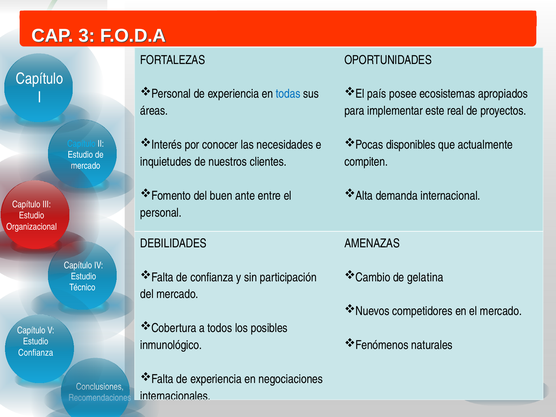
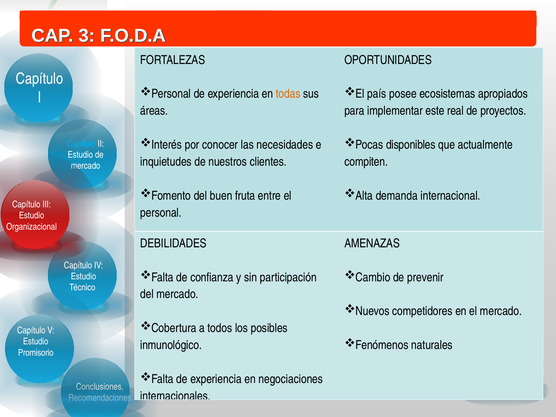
todas colour: blue -> orange (288, 94)
ante: ante -> fruta (245, 196)
gelatina: gelatina -> prevenir (425, 277)
Confianza: Confianza -> Promisorio (36, 353)
